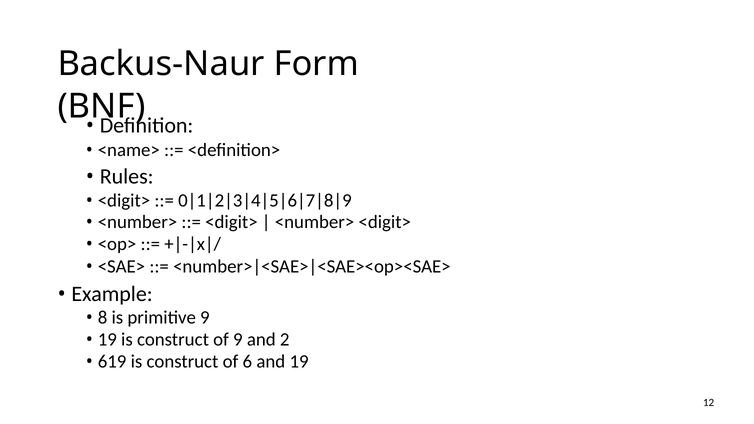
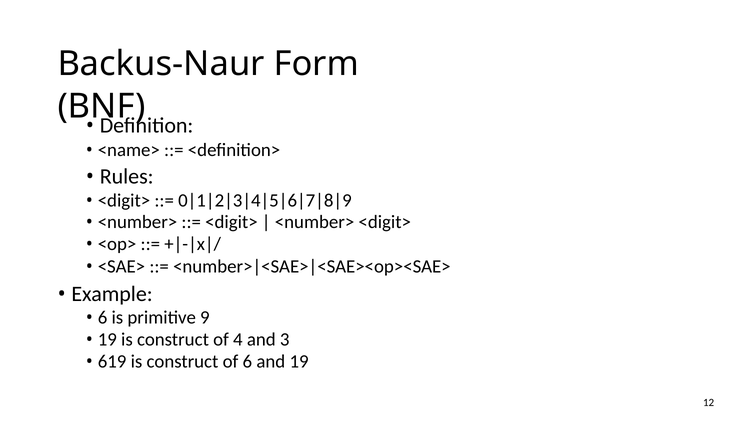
8: 8 -> 6 (103, 318)
of 9: 9 -> 4 (238, 339)
2: 2 -> 3 (285, 339)
